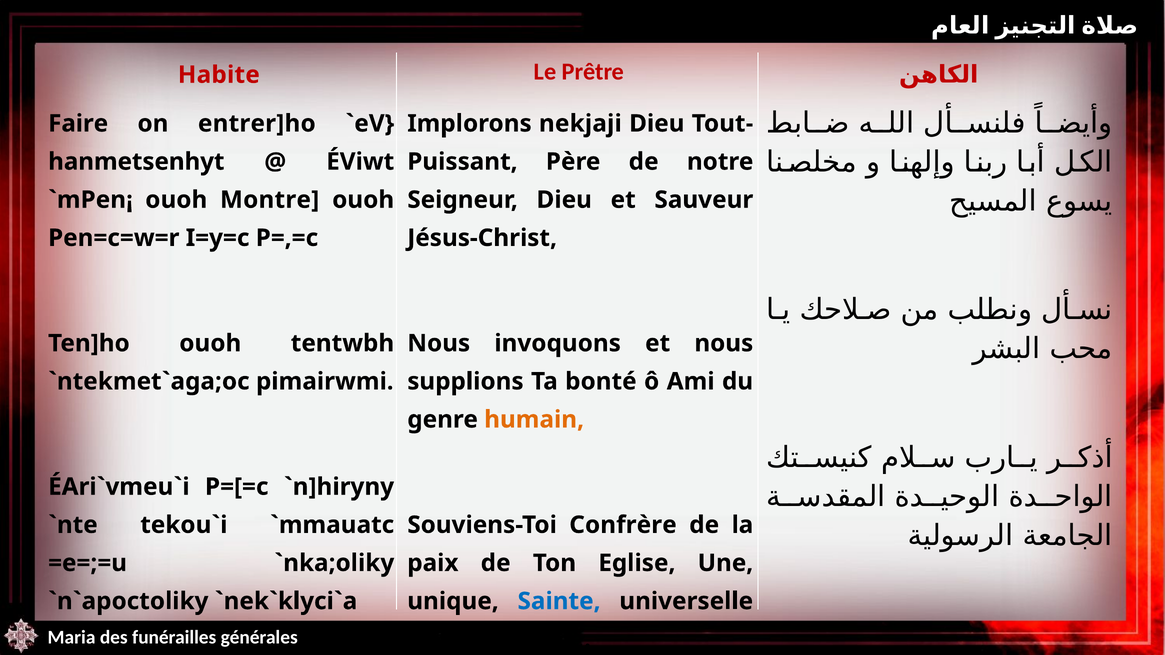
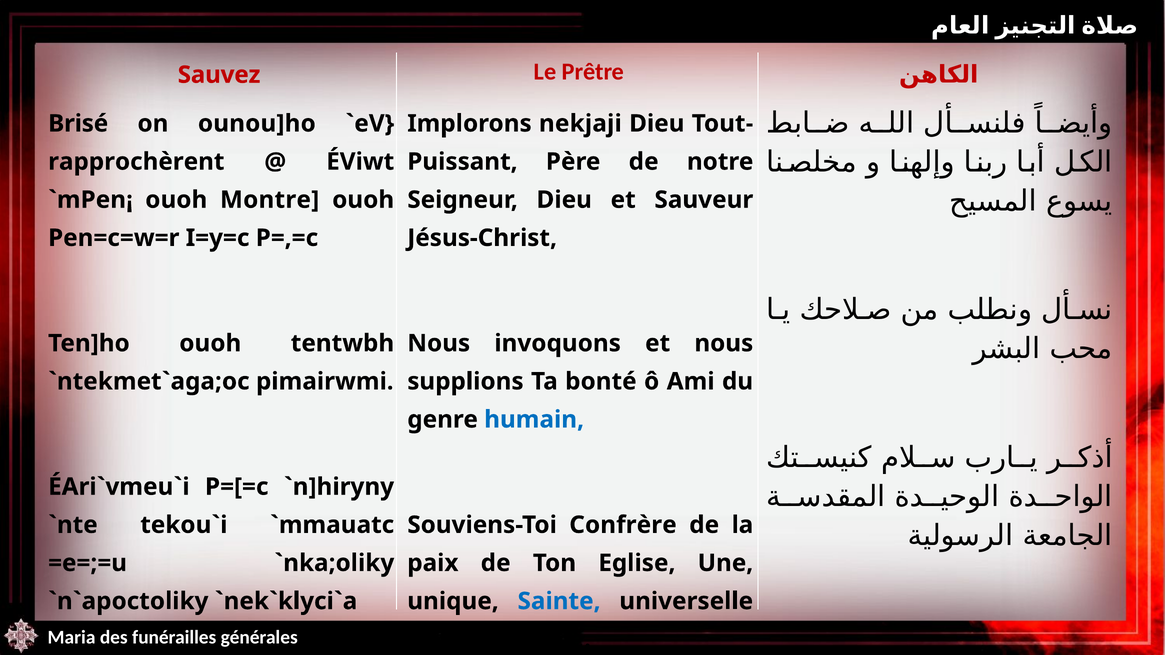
Habite: Habite -> Sauvez (219, 75)
Faire: Faire -> Brisé (78, 124)
entrer]ho: entrer]ho -> ounou]ho (257, 124)
hanmetsenhyt: hanmetsenhyt -> rapprochèrent (136, 162)
humain colour: orange -> blue (534, 420)
